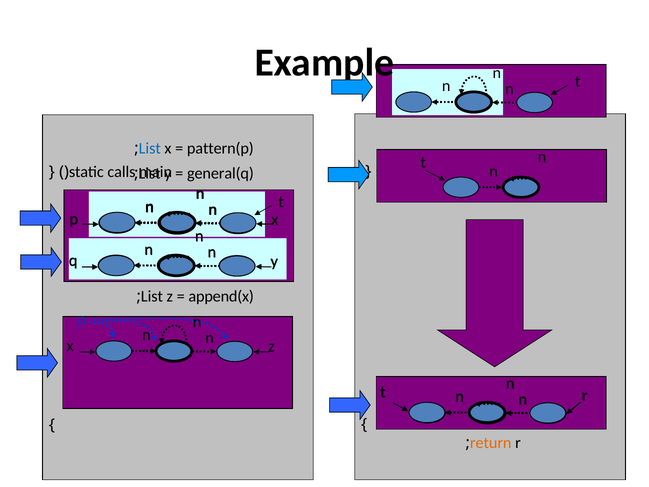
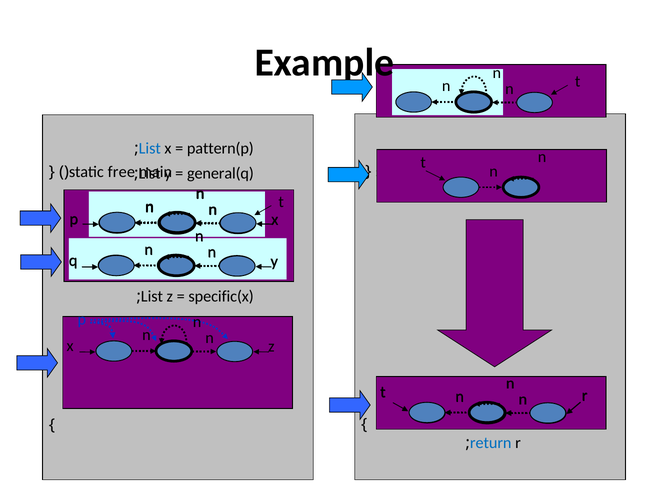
calls: calls -> free (121, 172)
append(x: append(x -> specific(x (221, 296)
return colour: orange -> blue (491, 443)
